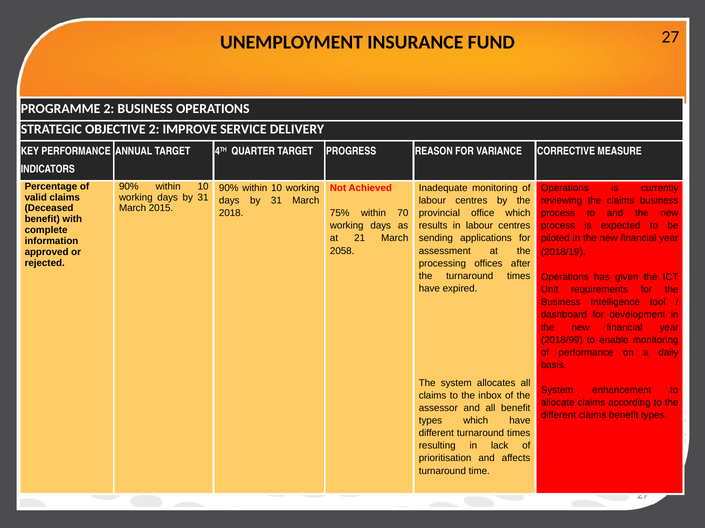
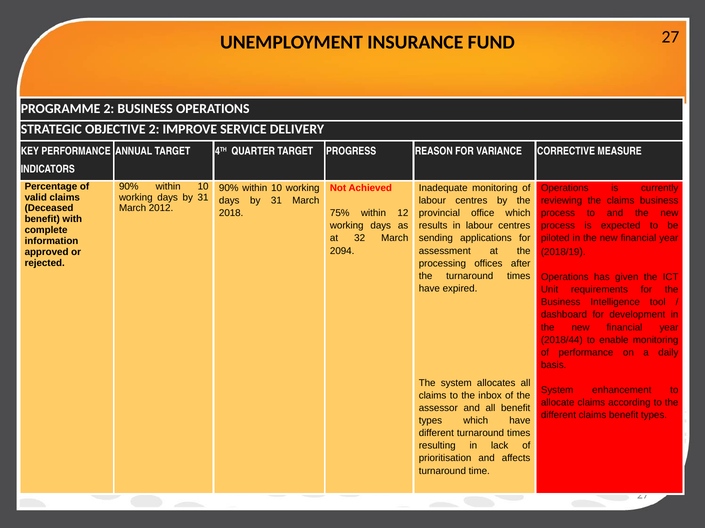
2015: 2015 -> 2012 (161, 209)
70: 70 -> 12 (403, 213)
21: 21 -> 32 (360, 239)
2058: 2058 -> 2094 (342, 251)
2018/99: 2018/99 -> 2018/44 (562, 340)
